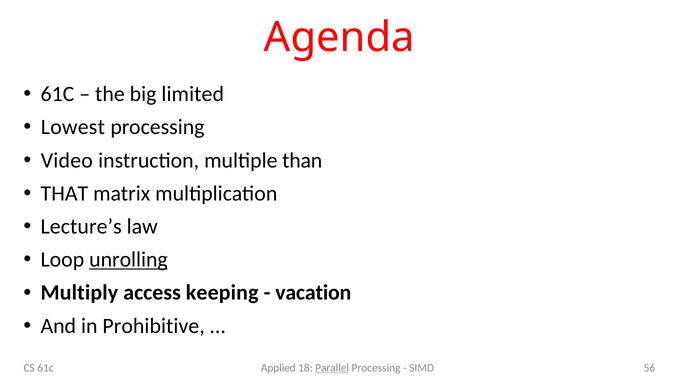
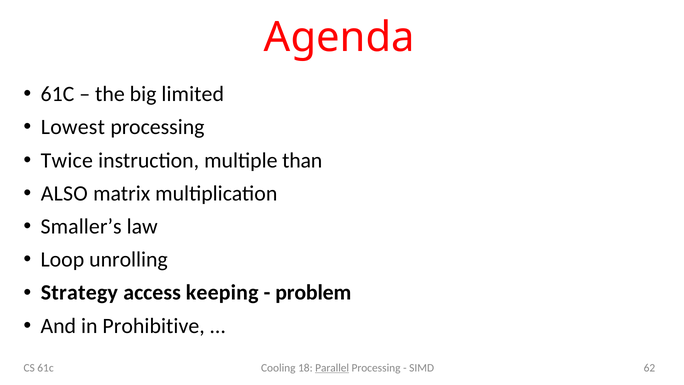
Video: Video -> Twice (67, 160)
THAT: THAT -> ALSO (64, 193)
Lecture’s: Lecture’s -> Smaller’s (81, 226)
unrolling underline: present -> none (128, 259)
Multiply: Multiply -> Strategy (79, 293)
vacation: vacation -> problem (313, 293)
Applied: Applied -> Cooling (278, 368)
56: 56 -> 62 (649, 368)
